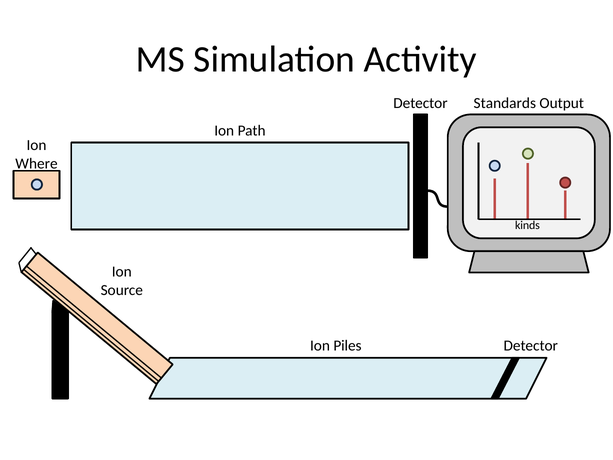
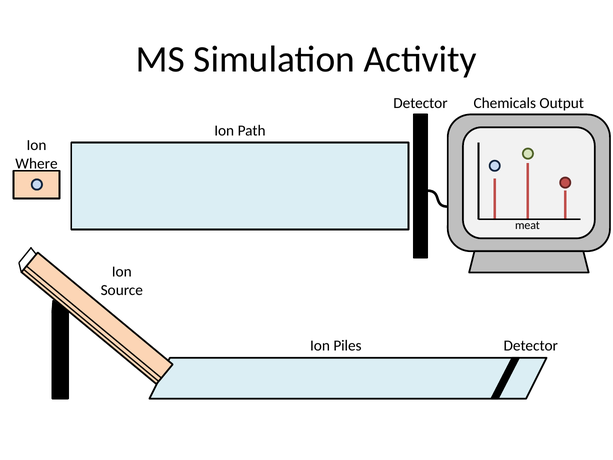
Standards: Standards -> Chemicals (505, 103)
kinds: kinds -> meat (527, 225)
